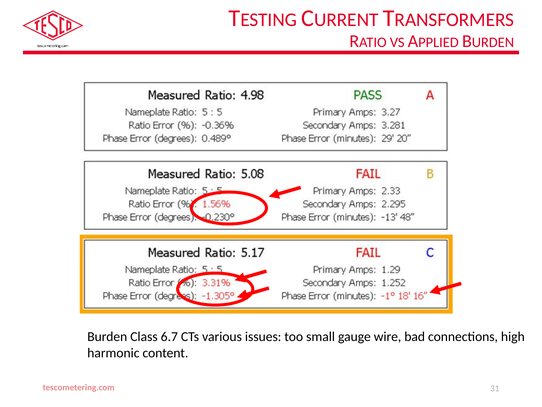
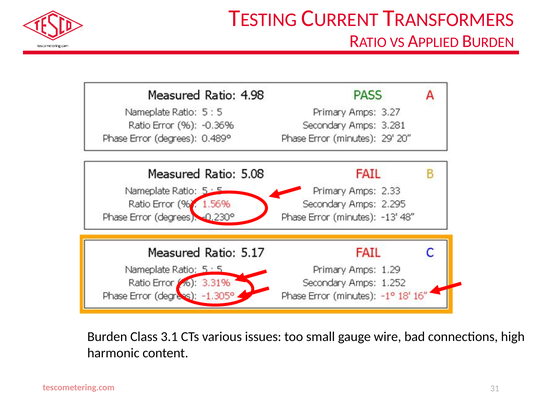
6.7: 6.7 -> 3.1 (169, 336)
